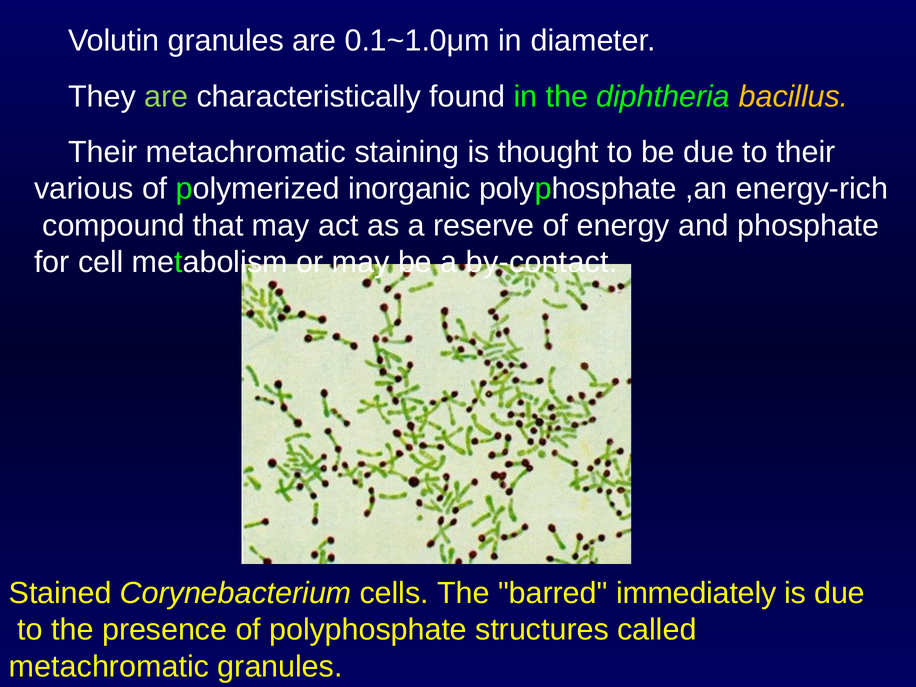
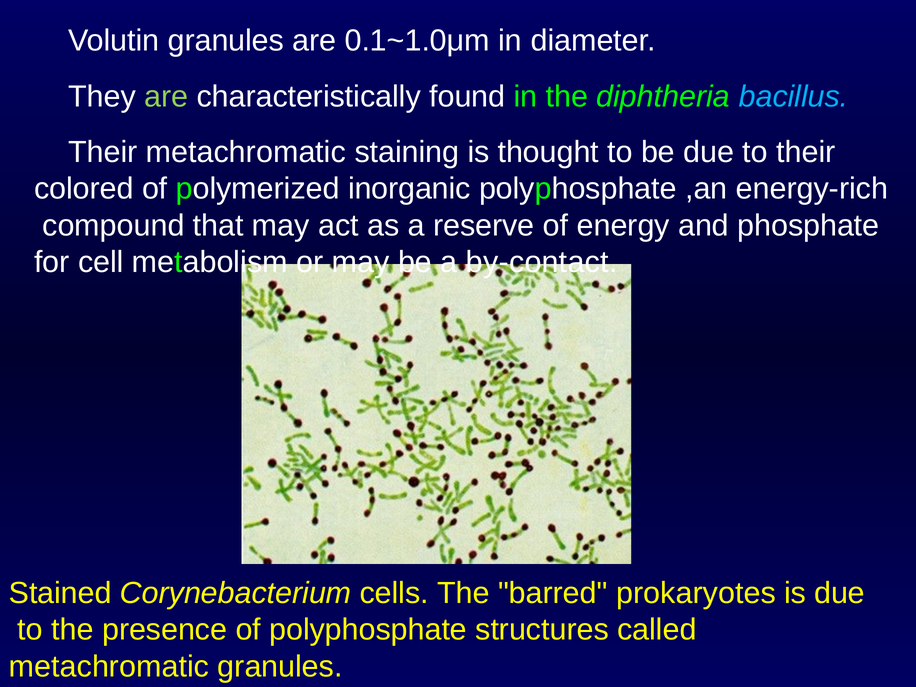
bacillus colour: yellow -> light blue (794, 96)
various: various -> colored (84, 189)
immediately: immediately -> prokaryotes (696, 593)
